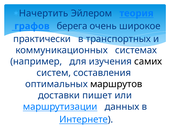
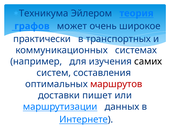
Начертить: Начертить -> Техникума (44, 13)
берега: берега -> может (72, 26)
маршрутов colour: black -> red (116, 84)
